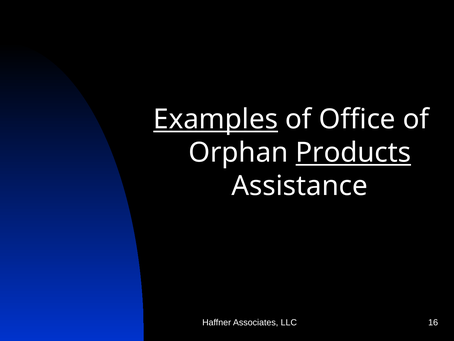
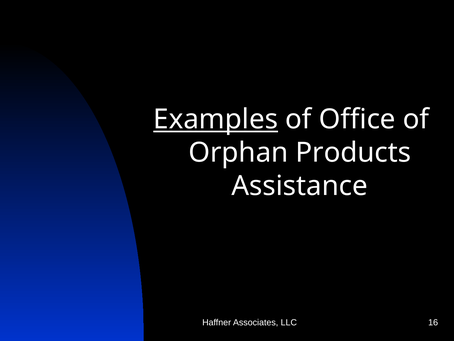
Products underline: present -> none (353, 153)
